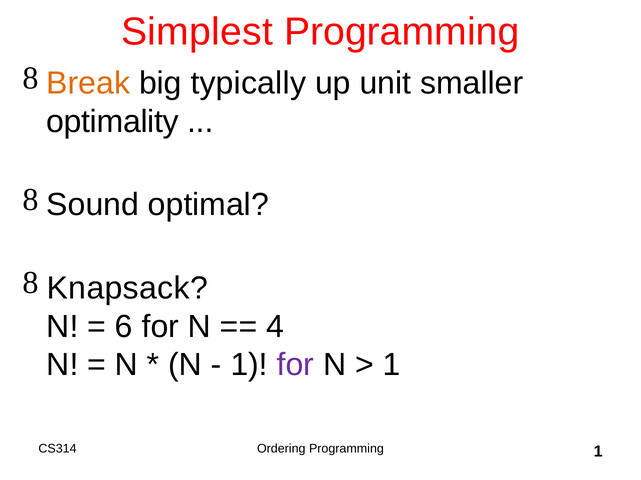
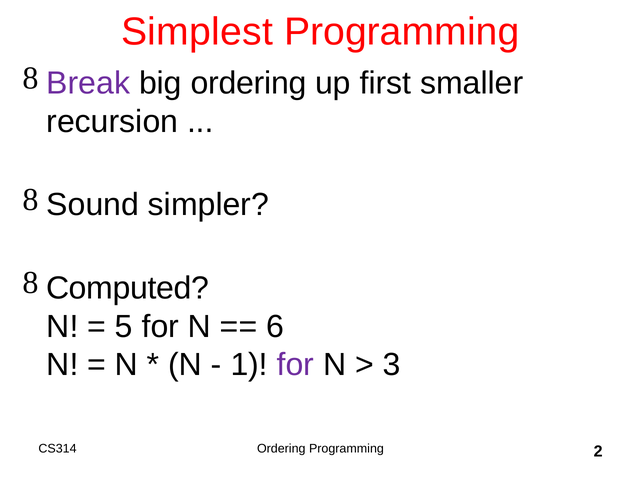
Break colour: orange -> purple (88, 83)
big typically: typically -> ordering (249, 83)
unit: unit -> first (385, 83)
optimality: optimality -> recursion (112, 122)
optimal: optimal -> simpler (208, 205)
Knapsack: Knapsack -> Computed (128, 289)
6: 6 -> 5 (124, 327)
4: 4 -> 6 (275, 327)
1: 1 -> 3 (392, 365)
Programming 1: 1 -> 2 (598, 452)
